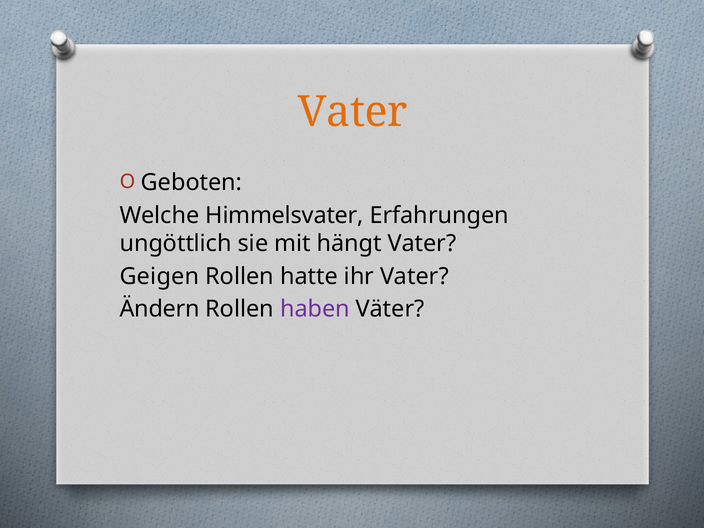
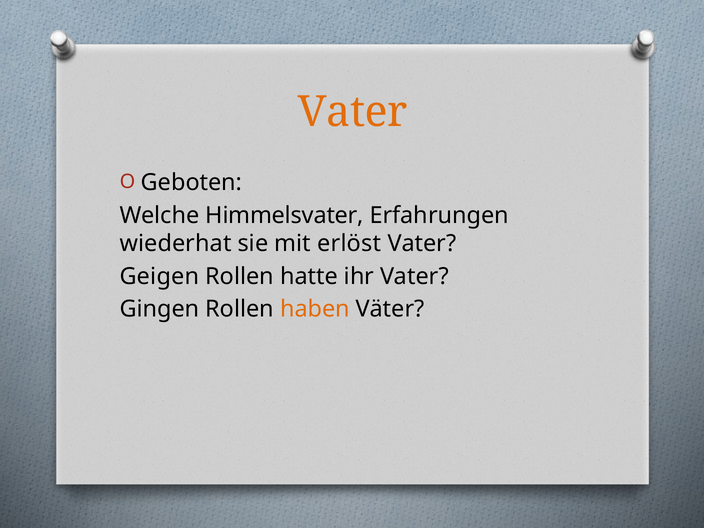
ungöttlich: ungöttlich -> wiederhat (176, 243)
hängt: hängt -> erlöst (349, 243)
Ändern: Ändern -> Gingen (160, 309)
haben colour: purple -> orange (315, 309)
